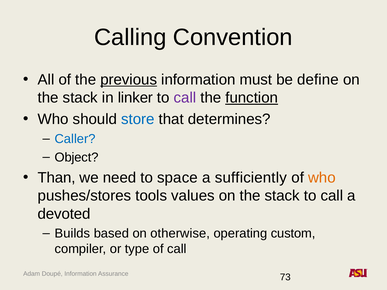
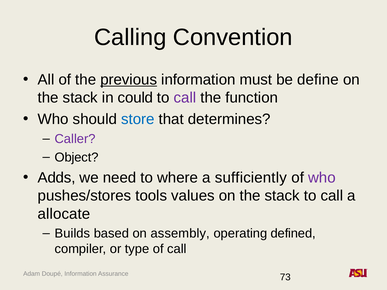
linker: linker -> could (135, 98)
function underline: present -> none (252, 98)
Caller colour: blue -> purple (75, 139)
Than: Than -> Adds (57, 178)
space: space -> where (178, 178)
who colour: orange -> purple (322, 178)
devoted: devoted -> allocate (64, 214)
otherwise: otherwise -> assembly (180, 234)
custom: custom -> defined (293, 234)
